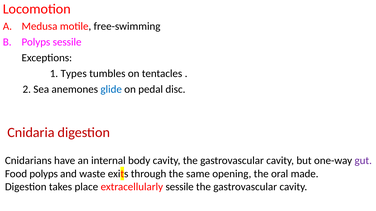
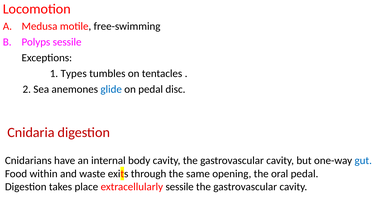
gut colour: purple -> blue (363, 161)
Food polyps: polyps -> within (44, 174)
oral made: made -> pedal (305, 174)
